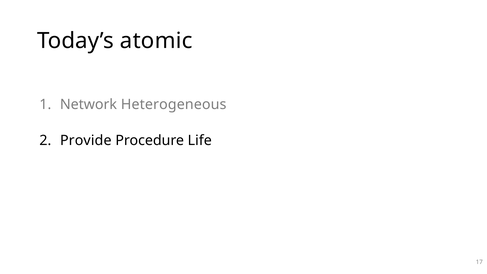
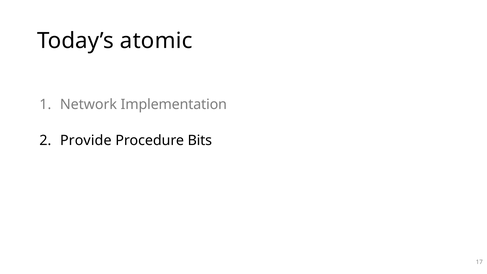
Heterogeneous: Heterogeneous -> Implementation (174, 104)
Life: Life -> Bits (200, 141)
